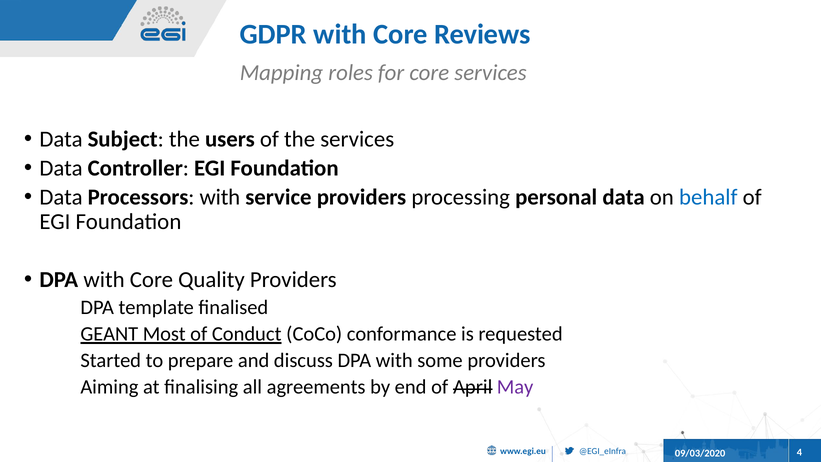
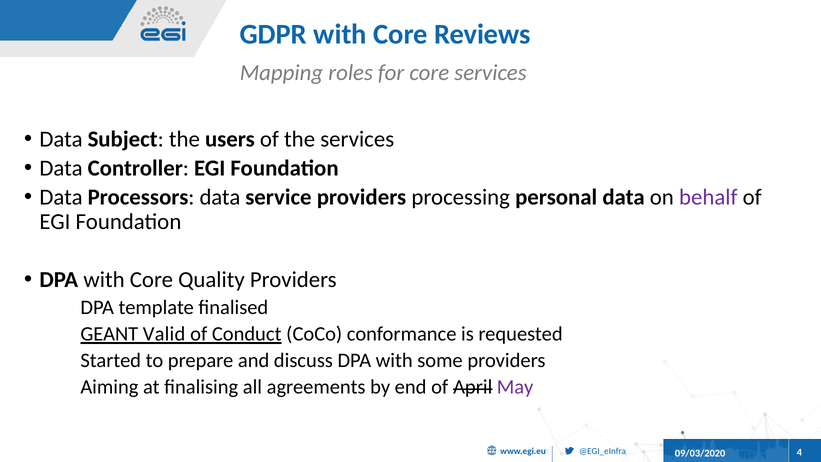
Processors with: with -> data (220, 197)
behalf colour: blue -> purple (708, 197)
Most: Most -> Valid (164, 334)
